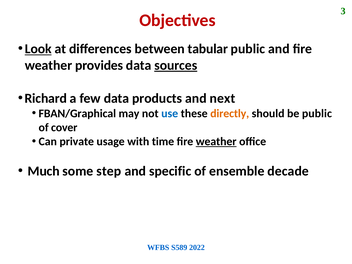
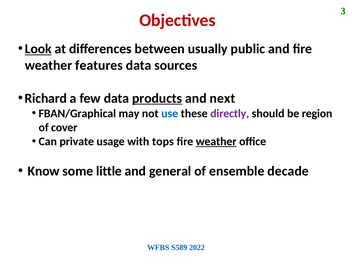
tabular: tabular -> usually (208, 49)
provides: provides -> features (99, 65)
sources underline: present -> none (176, 65)
products underline: none -> present (157, 98)
directly colour: orange -> purple (230, 113)
be public: public -> region (317, 113)
time: time -> tops (163, 142)
Much: Much -> Know (44, 171)
step: step -> little (109, 171)
specific: specific -> general (170, 171)
